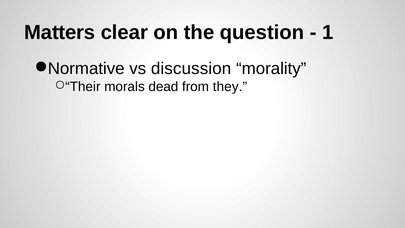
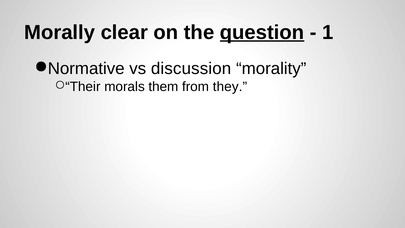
Matters: Matters -> Morally (60, 32)
question underline: none -> present (262, 32)
dead: dead -> them (163, 87)
